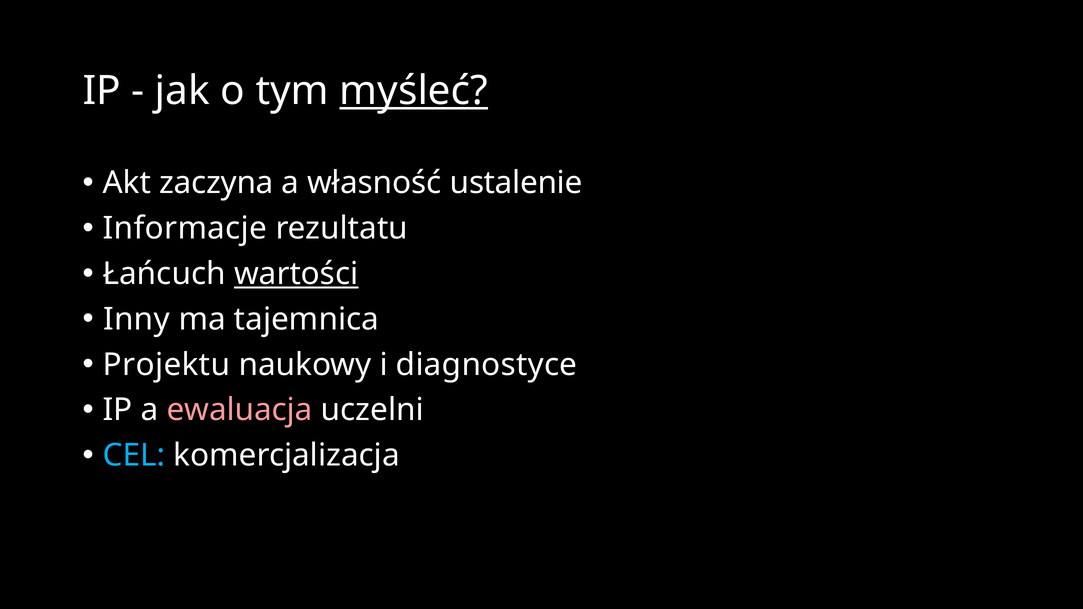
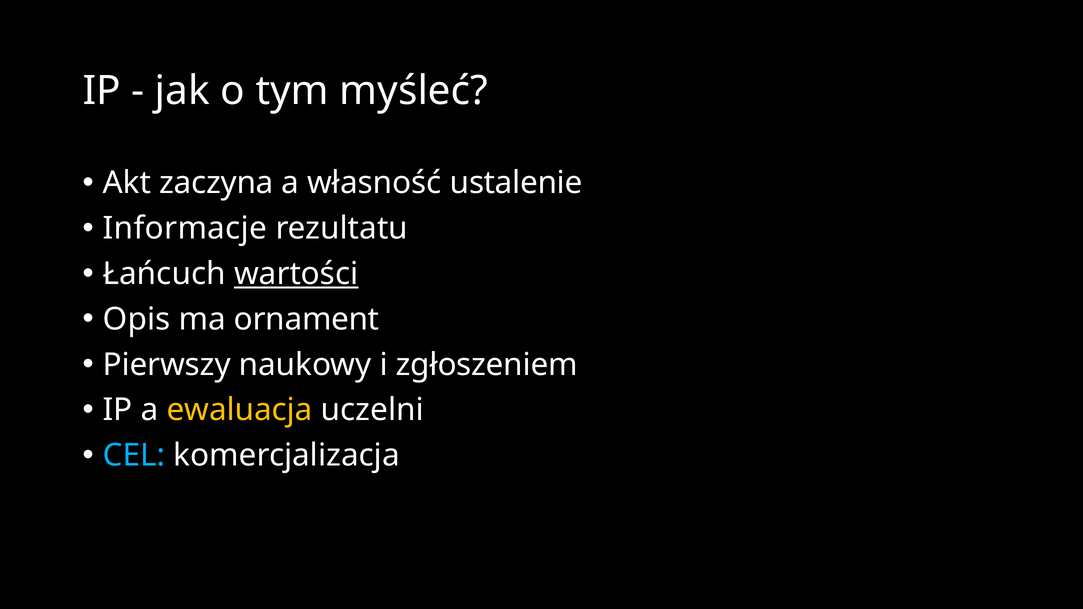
myśleć underline: present -> none (414, 91)
Inny: Inny -> Opis (137, 319)
tajemnica: tajemnica -> ornament (307, 319)
Projektu: Projektu -> Pierwszy (167, 365)
diagnostyce: diagnostyce -> zgłoszeniem (487, 365)
ewaluacja colour: pink -> yellow (240, 410)
